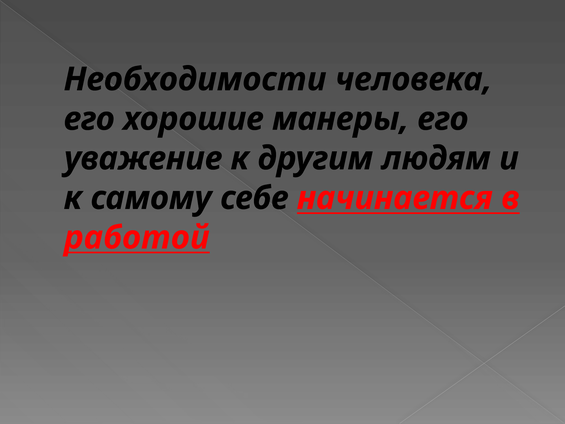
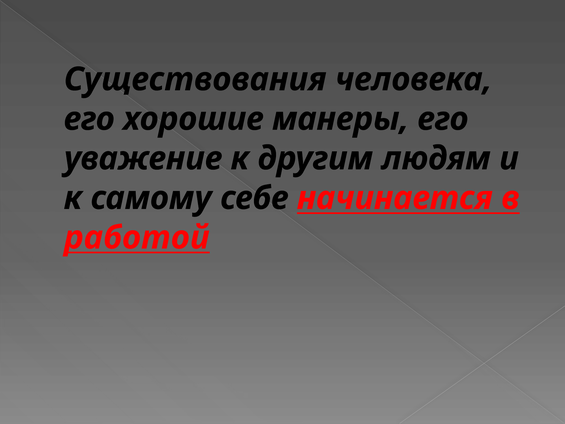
Необходимости: Необходимости -> Существования (195, 79)
